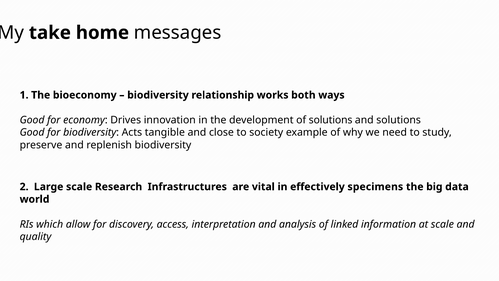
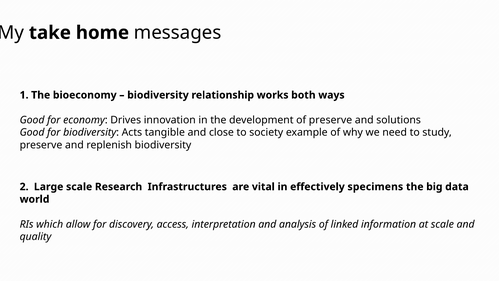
of solutions: solutions -> preserve (330, 120)
